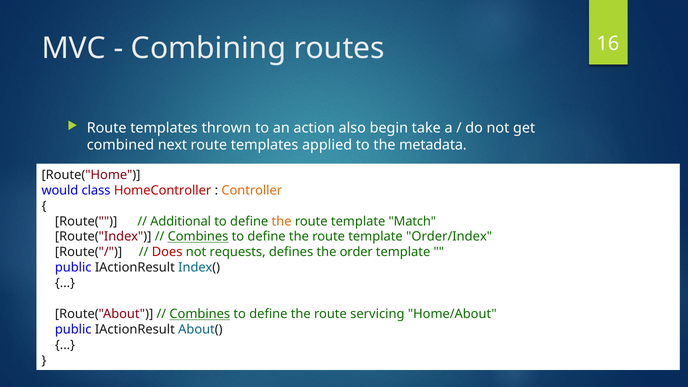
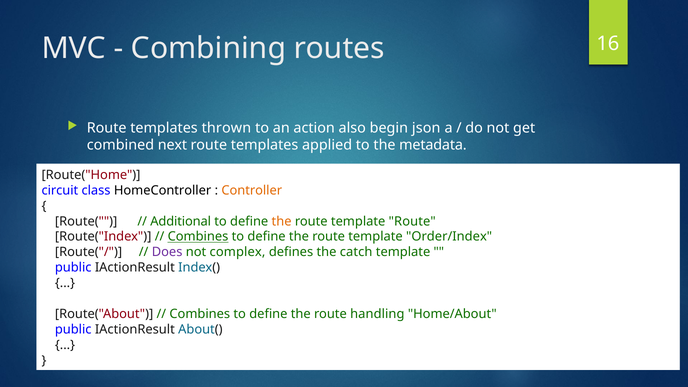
take: take -> json (426, 128)
would: would -> circuit (60, 190)
HomeController colour: red -> black (163, 190)
template Match: Match -> Route (412, 221)
Does colour: red -> purple (167, 252)
requests: requests -> complex (237, 252)
order: order -> catch (356, 252)
Combines underline: present -> none (200, 314)
servicing: servicing -> handling (377, 314)
